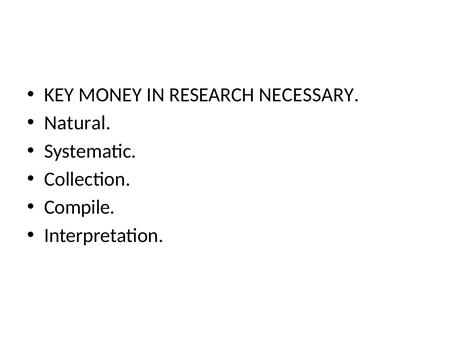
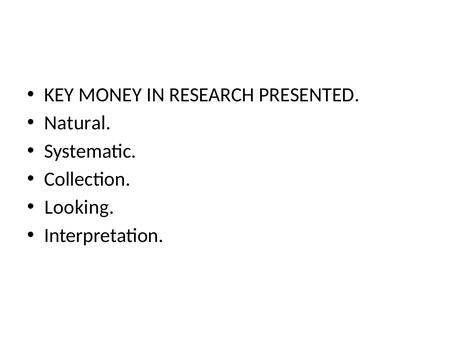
NECESSARY: NECESSARY -> PRESENTED (309, 95)
Compile: Compile -> Looking (79, 207)
